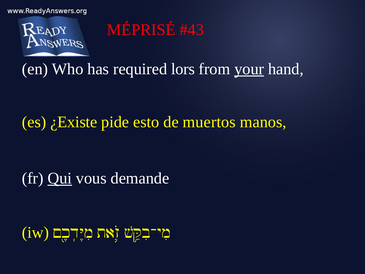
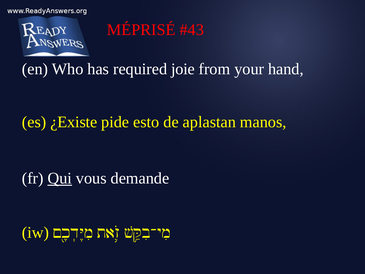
lors: lors -> joie (183, 69)
your underline: present -> none (249, 69)
muertos: muertos -> aplastan (209, 122)
